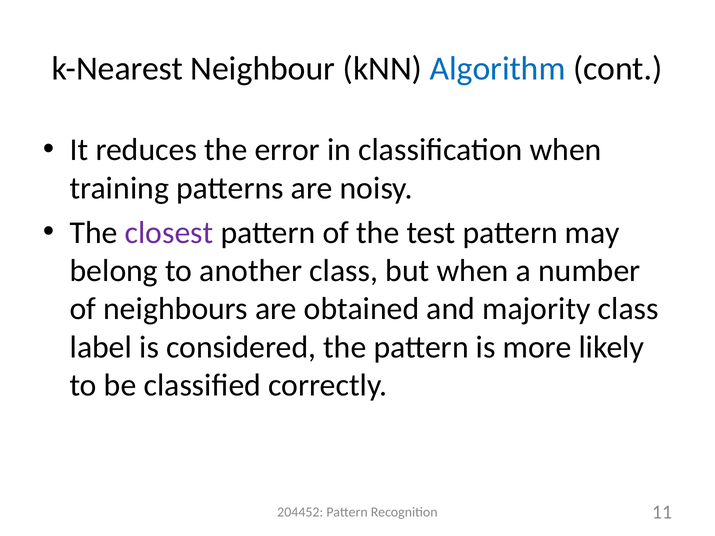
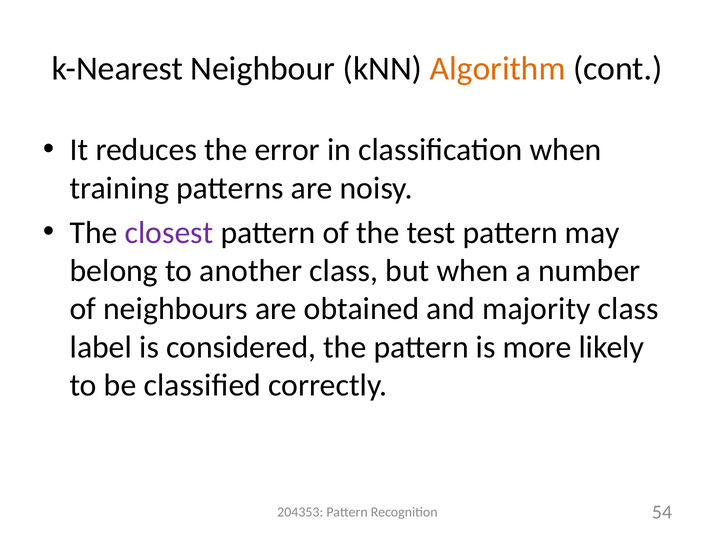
Algorithm colour: blue -> orange (498, 68)
204452: 204452 -> 204353 (300, 512)
11: 11 -> 54 (662, 512)
